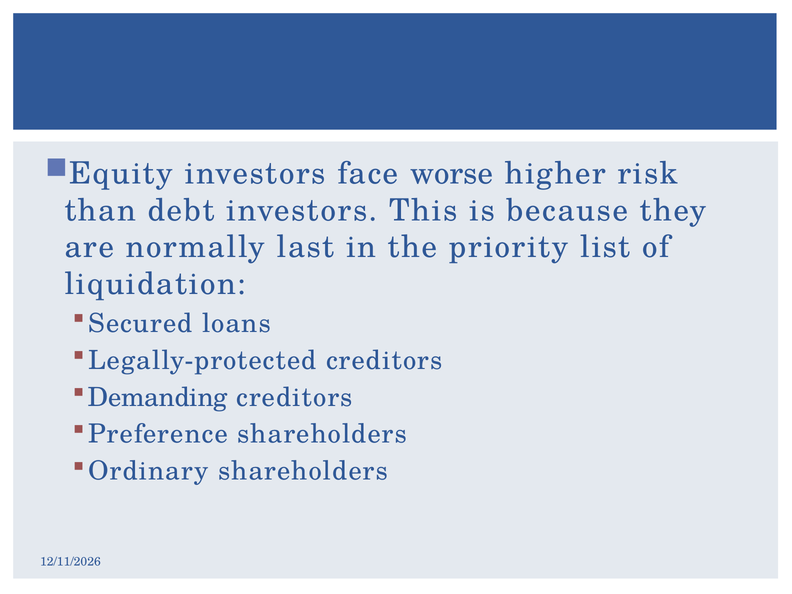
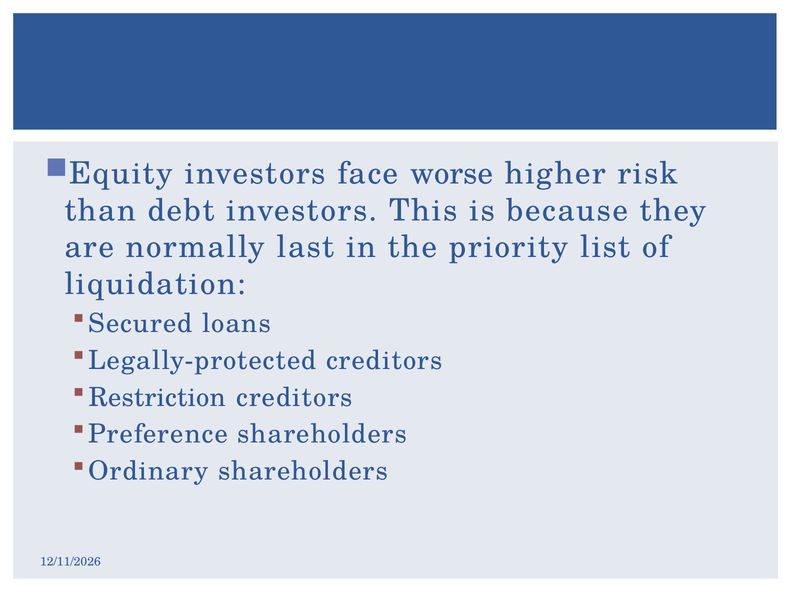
Demanding: Demanding -> Restriction (157, 397)
